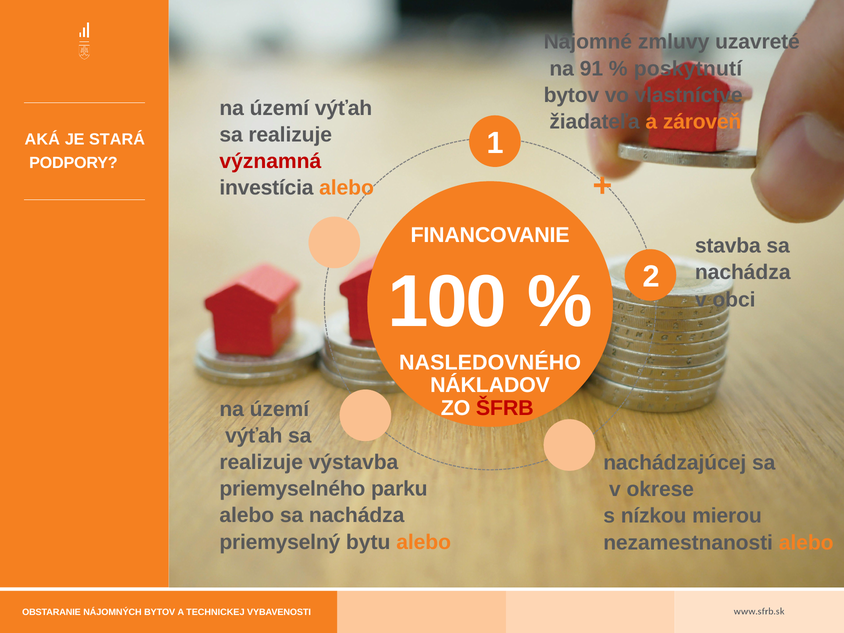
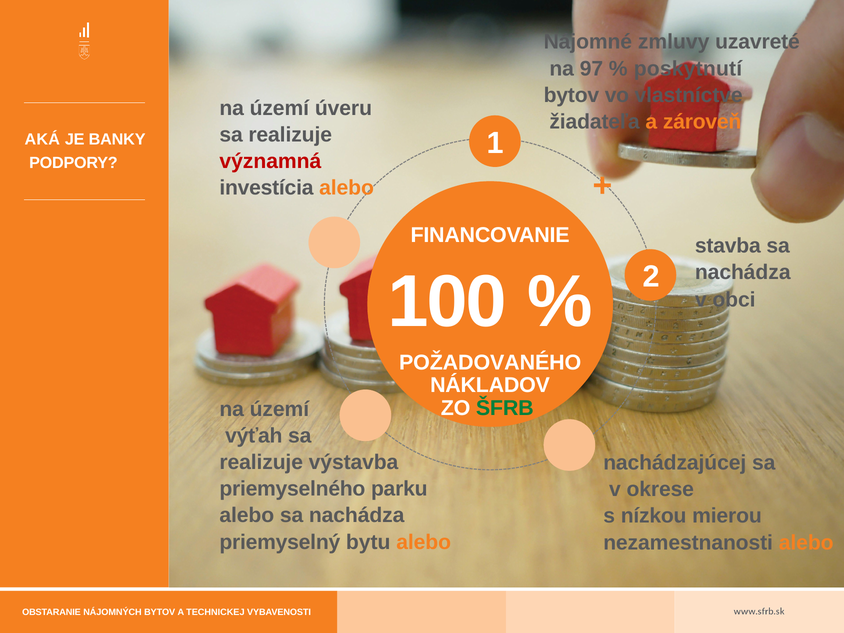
91: 91 -> 97 (591, 69)
výťah: výťah -> úveru (343, 108)
STARÁ: STARÁ -> BANKY (117, 139)
NASLEDOVNÉHO: NASLEDOVNÉHO -> POŽADOVANÉHO (490, 362)
ŠFRB colour: red -> green (505, 408)
